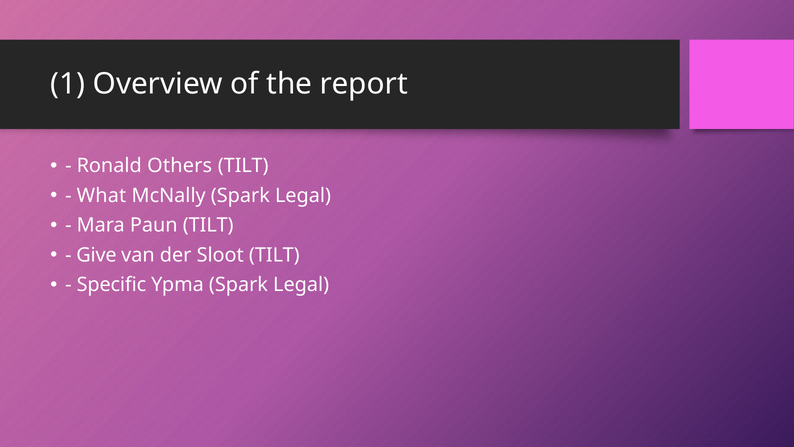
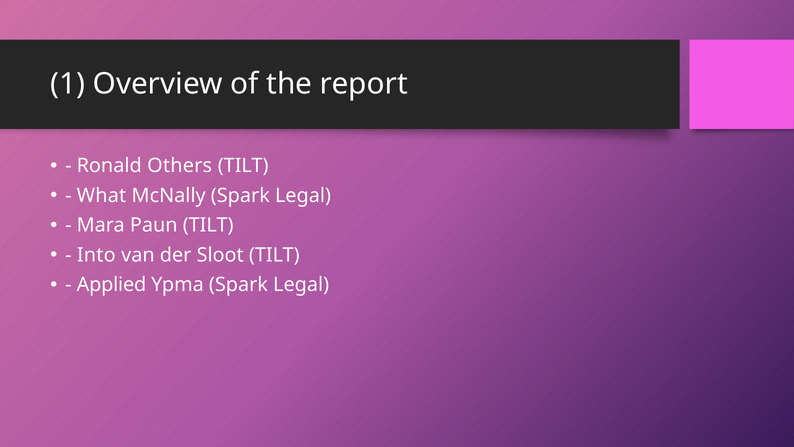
Give: Give -> Into (96, 255)
Specific: Specific -> Applied (111, 285)
